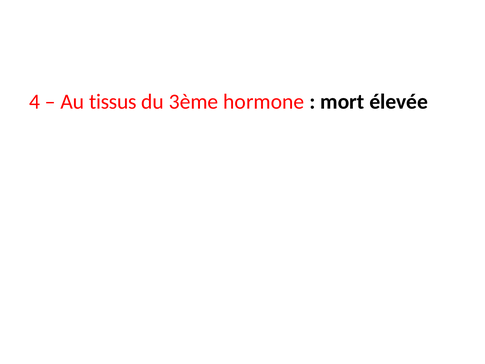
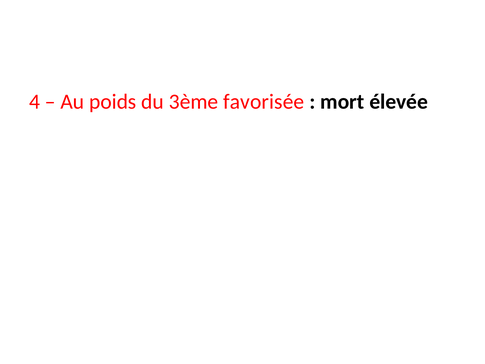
tissus: tissus -> poids (113, 102)
hormone: hormone -> favorisée (264, 102)
